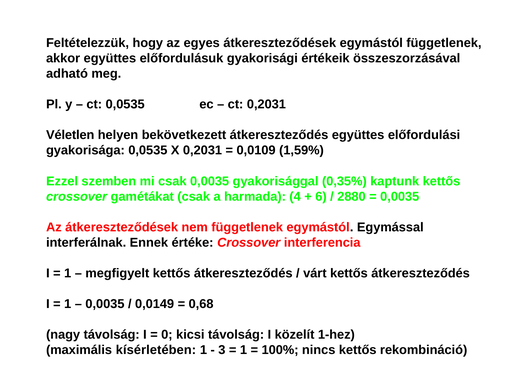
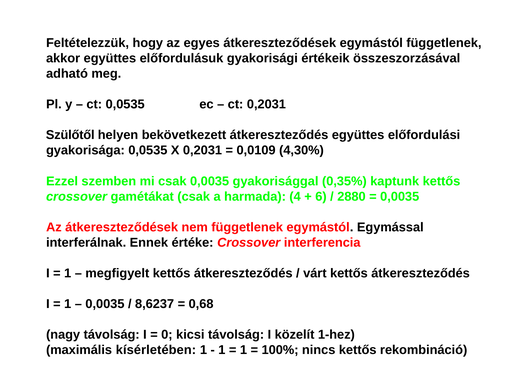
Véletlen: Véletlen -> Szülőtől (70, 135)
1,59%: 1,59% -> 4,30% (301, 150)
0,0149: 0,0149 -> 8,6237 (155, 303)
3: 3 -> 1 (222, 349)
